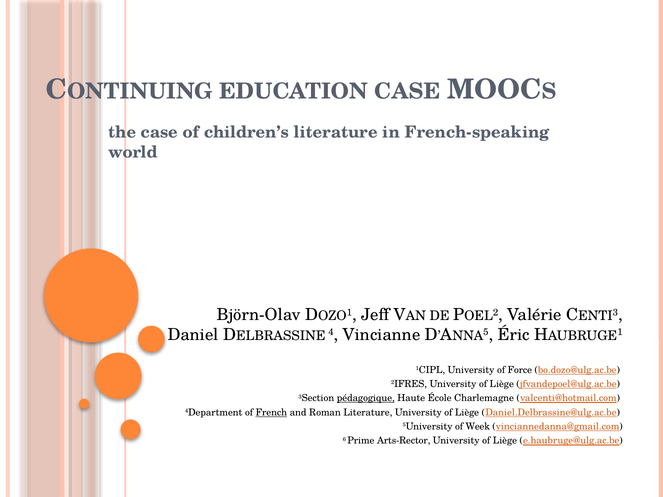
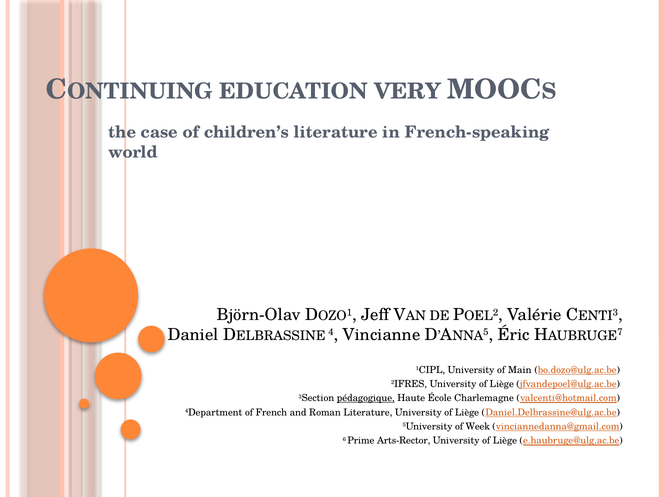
EDUCATION CASE: CASE -> VERY (408, 92)
1: 1 -> 7 (620, 332)
Force: Force -> Main (520, 370)
French underline: present -> none (271, 413)
